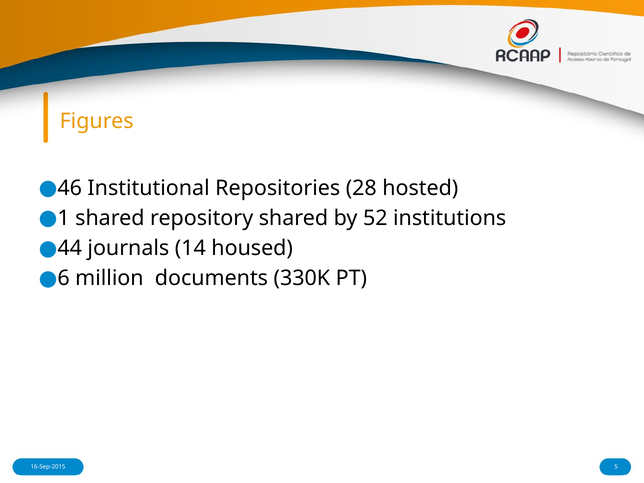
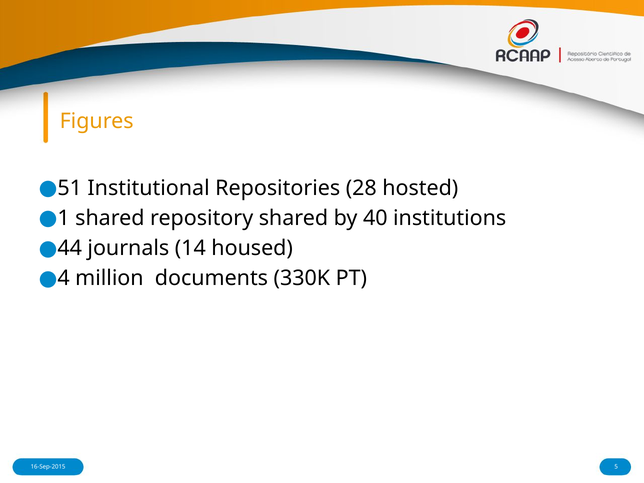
46: 46 -> 51 (70, 188)
52: 52 -> 40 (375, 218)
6: 6 -> 4 (64, 278)
